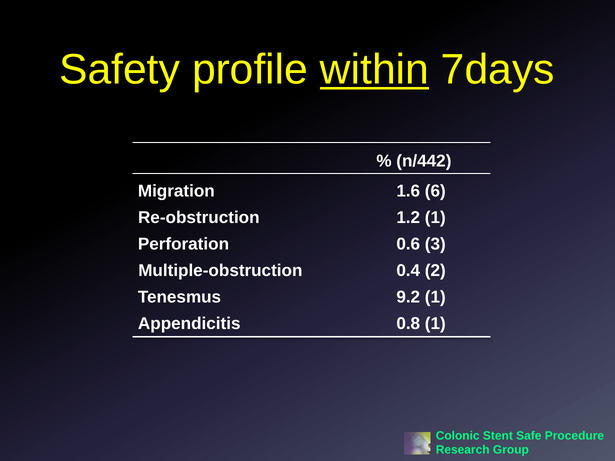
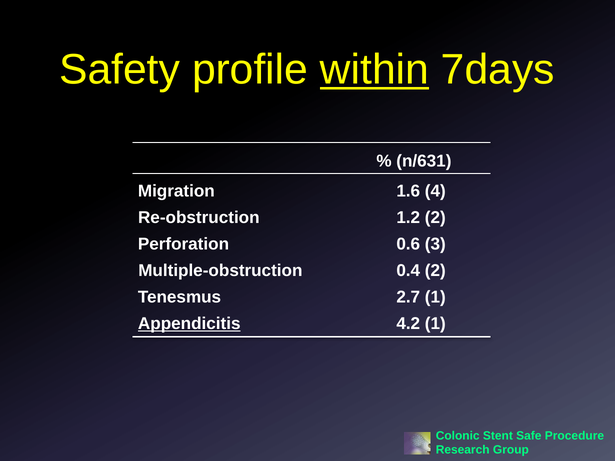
n/442: n/442 -> n/631 (424, 161)
6: 6 -> 4 (435, 191)
1.2 1: 1 -> 2 (435, 218)
9.2: 9.2 -> 2.7 (408, 297)
Appendicitis underline: none -> present (189, 324)
0.8: 0.8 -> 4.2 (408, 324)
